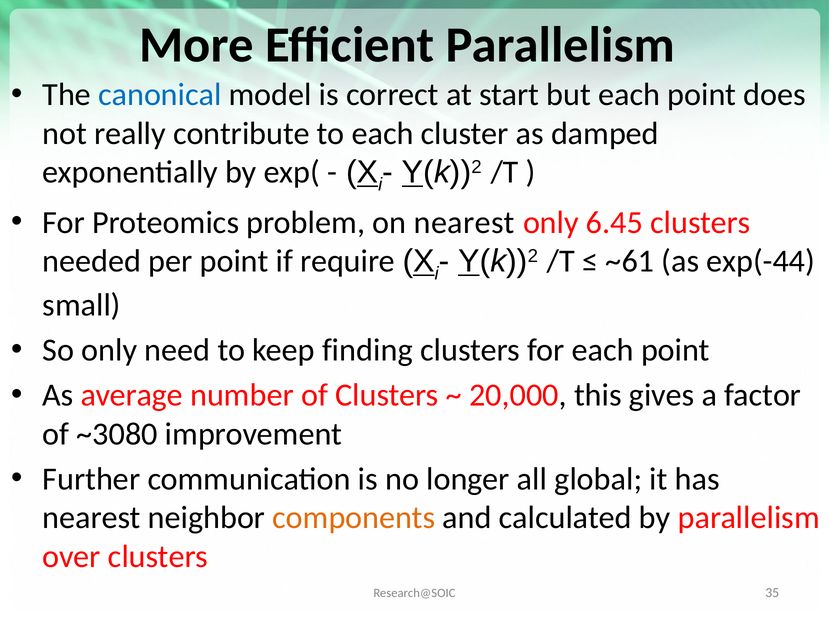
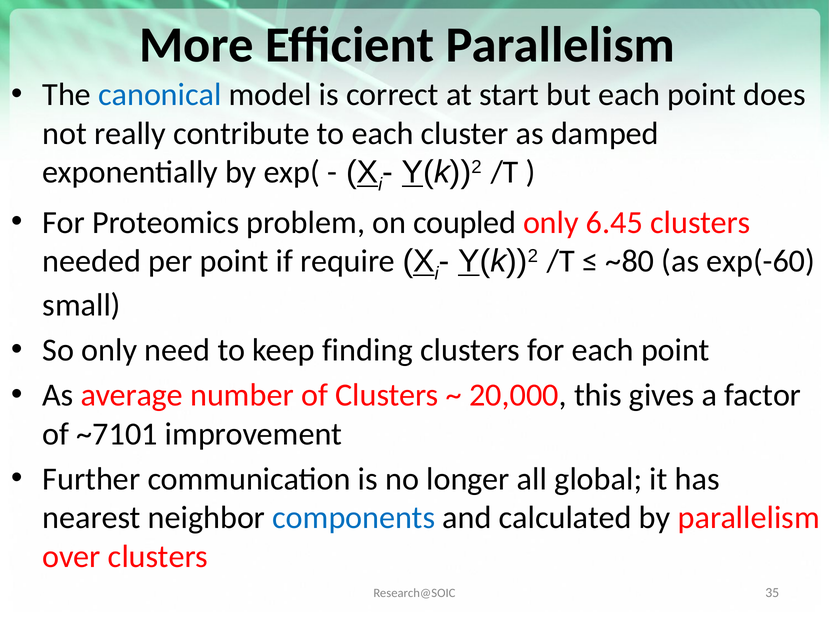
on nearest: nearest -> coupled (465, 223)
~61: ~61 -> ~80 (630, 261)
exp(-44: exp(-44 -> exp(-60 (761, 261)
~3080: ~3080 -> ~7101 (117, 435)
components colour: orange -> blue (354, 518)
